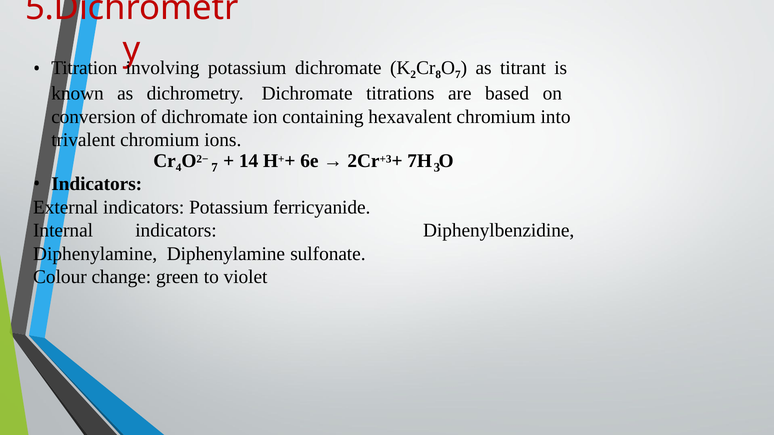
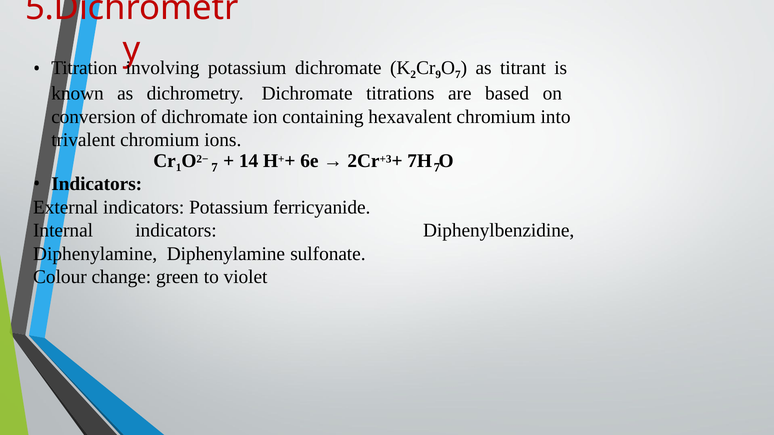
8: 8 -> 9 (438, 75)
4: 4 -> 1 (179, 168)
7 3: 3 -> 7 (437, 168)
